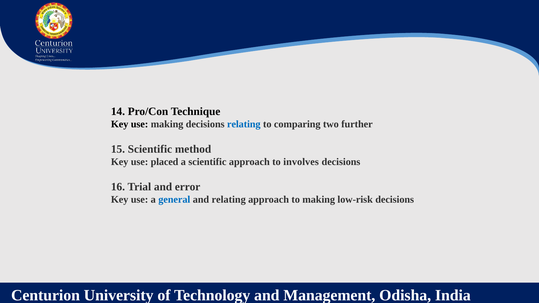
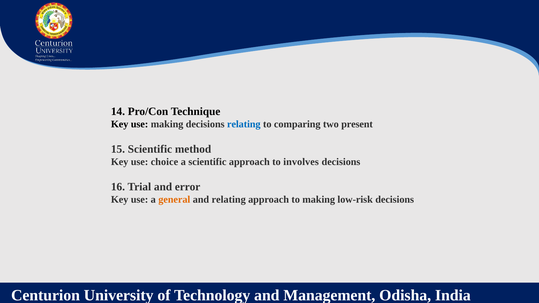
further: further -> present (357, 124)
placed: placed -> choice (164, 162)
general colour: blue -> orange (174, 200)
